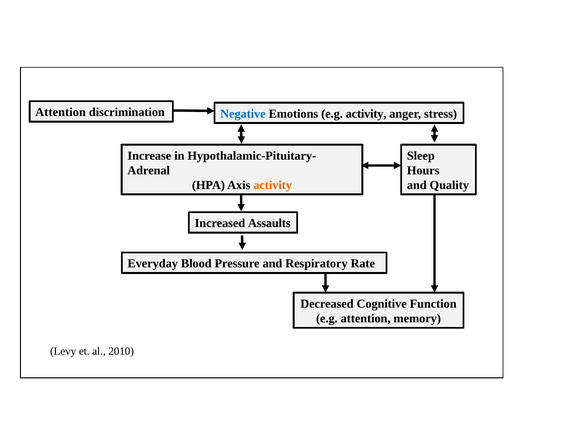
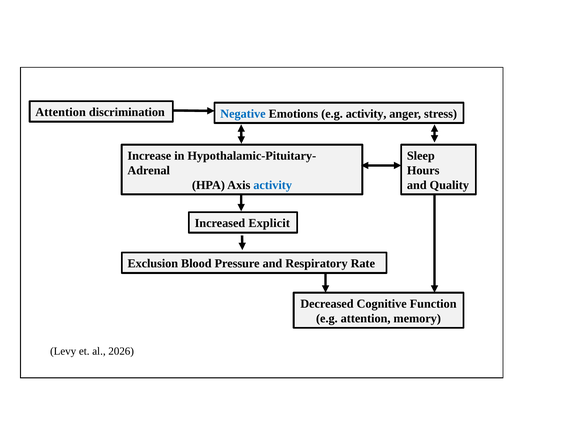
activity colour: orange -> blue (273, 185)
Assaults: Assaults -> Explicit (269, 223)
Everyday: Everyday -> Exclusion (153, 263)
2010: 2010 -> 2026 (121, 351)
